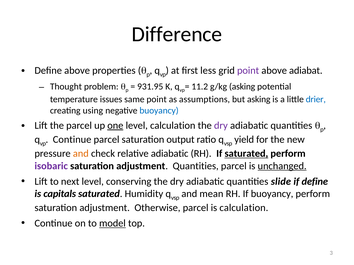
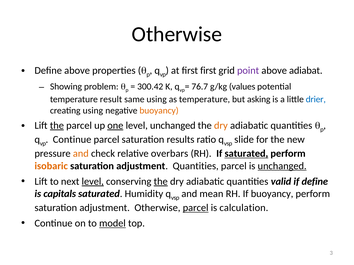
Difference: Difference -> Otherwise (177, 34)
first less: less -> first (208, 71)
Thought: Thought -> Showing (66, 87)
931.95: 931.95 -> 300.42 (150, 87)
11.2: 11.2 -> 76.7 (200, 87)
g/kg asking: asking -> values (242, 87)
issues: issues -> result (111, 100)
same point: point -> using (157, 100)
as assumptions: assumptions -> temperature (205, 100)
buoyancy colour: blue -> orange (159, 111)
the underline: none -> present (57, 126)
level calculation: calculation -> unchanged (173, 126)
dry colour: purple -> orange (221, 126)
output: output -> results (180, 140)
yield: yield -> slide (244, 140)
relative adiabatic: adiabatic -> overbars (170, 154)
isobaric colour: purple -> orange (51, 166)
level underline: none -> present (93, 182)
the underline: none -> present (161, 182)
slide: slide -> valid (281, 182)
parcel underline: none -> present (196, 208)
